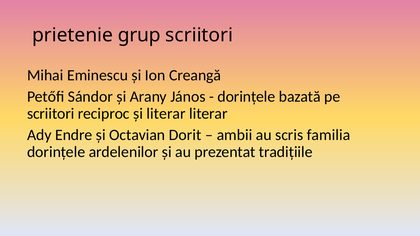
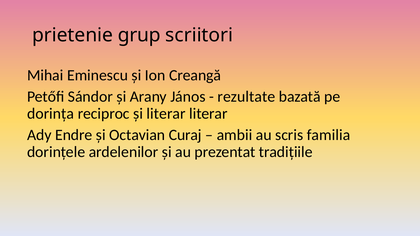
dorințele: dorințele -> rezultate (246, 97)
scriitori: scriitori -> dorința (51, 114)
Dorit: Dorit -> Curaj (185, 135)
